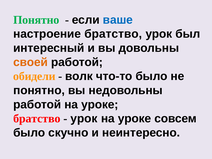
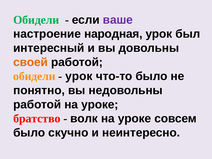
Понятно: Понятно -> Обидели (36, 20)
ваше colour: blue -> purple (118, 20)
настроение братство: братство -> народная (113, 34)
волк: волк -> урок (79, 76)
урок: урок -> волк (84, 119)
